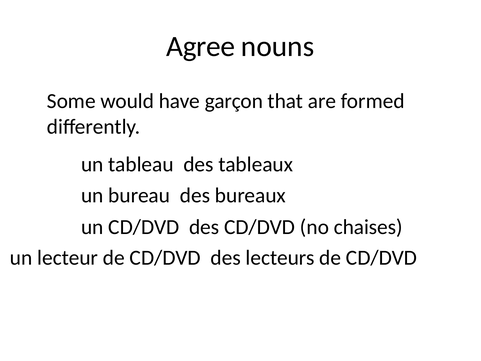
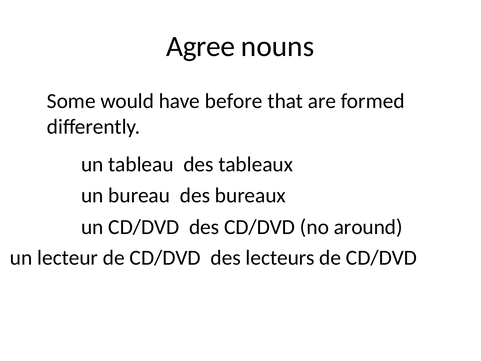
garçon: garçon -> before (234, 101)
chaises: chaises -> around (368, 227)
